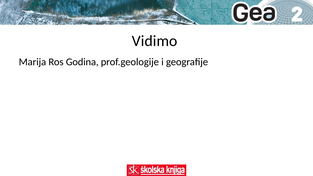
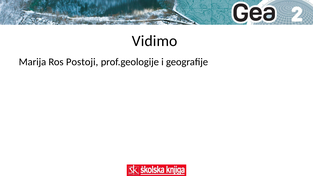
Godina: Godina -> Postoji (82, 62)
